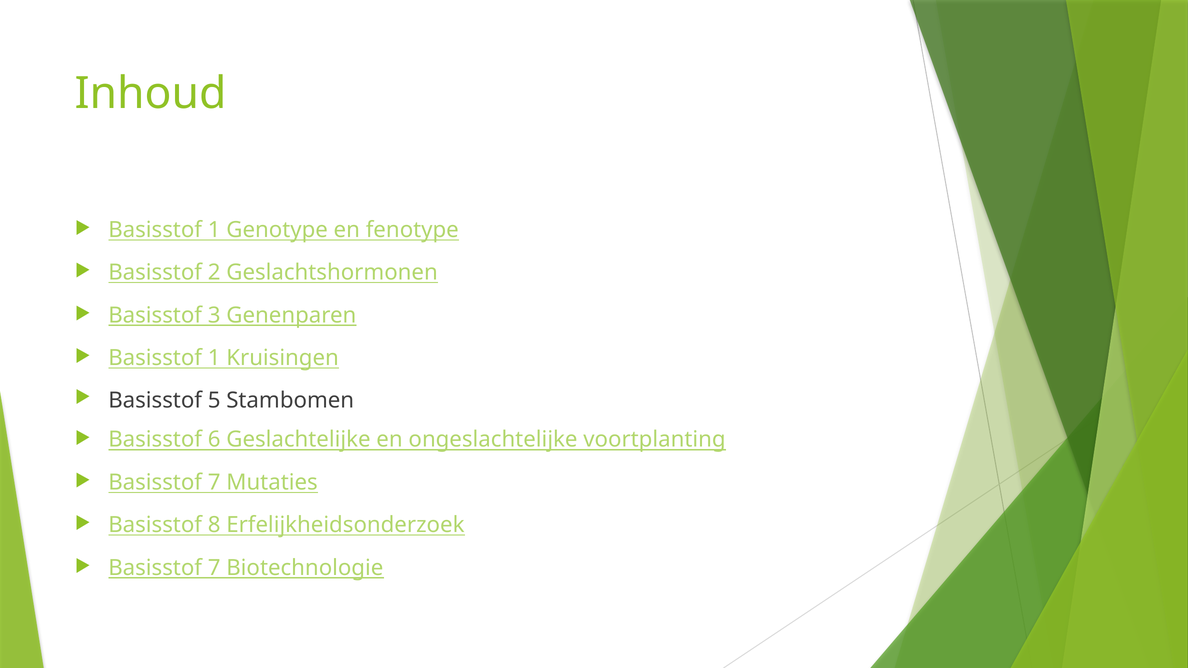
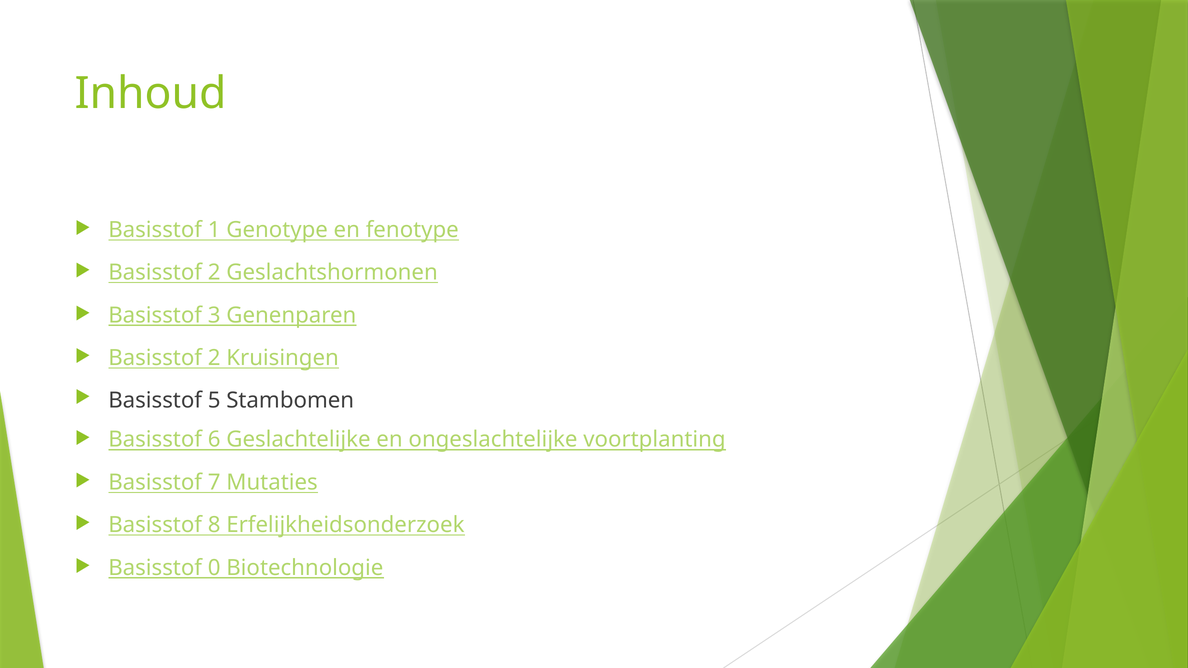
1: 1 -> 2 (214, 358)
7: 7 -> 0 (214, 568)
